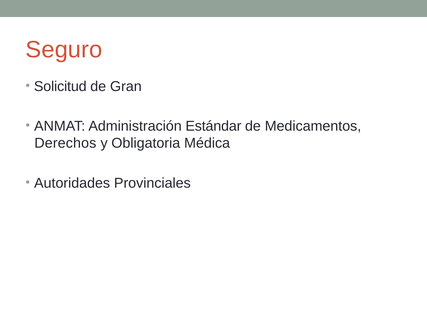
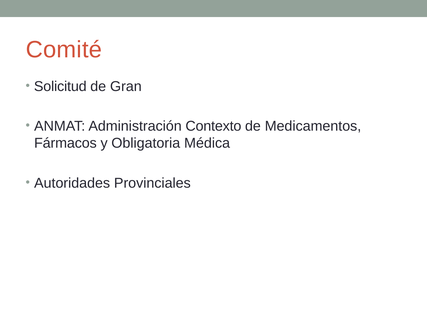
Seguro: Seguro -> Comité (64, 50)
Estándar: Estándar -> Contexto (213, 126)
Derechos: Derechos -> Fármacos (65, 143)
